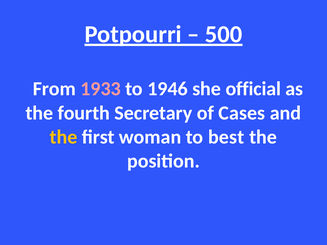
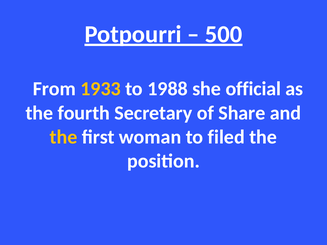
1933 colour: pink -> yellow (101, 89)
1946: 1946 -> 1988 (168, 89)
Cases: Cases -> Share (242, 113)
best: best -> filed (226, 137)
